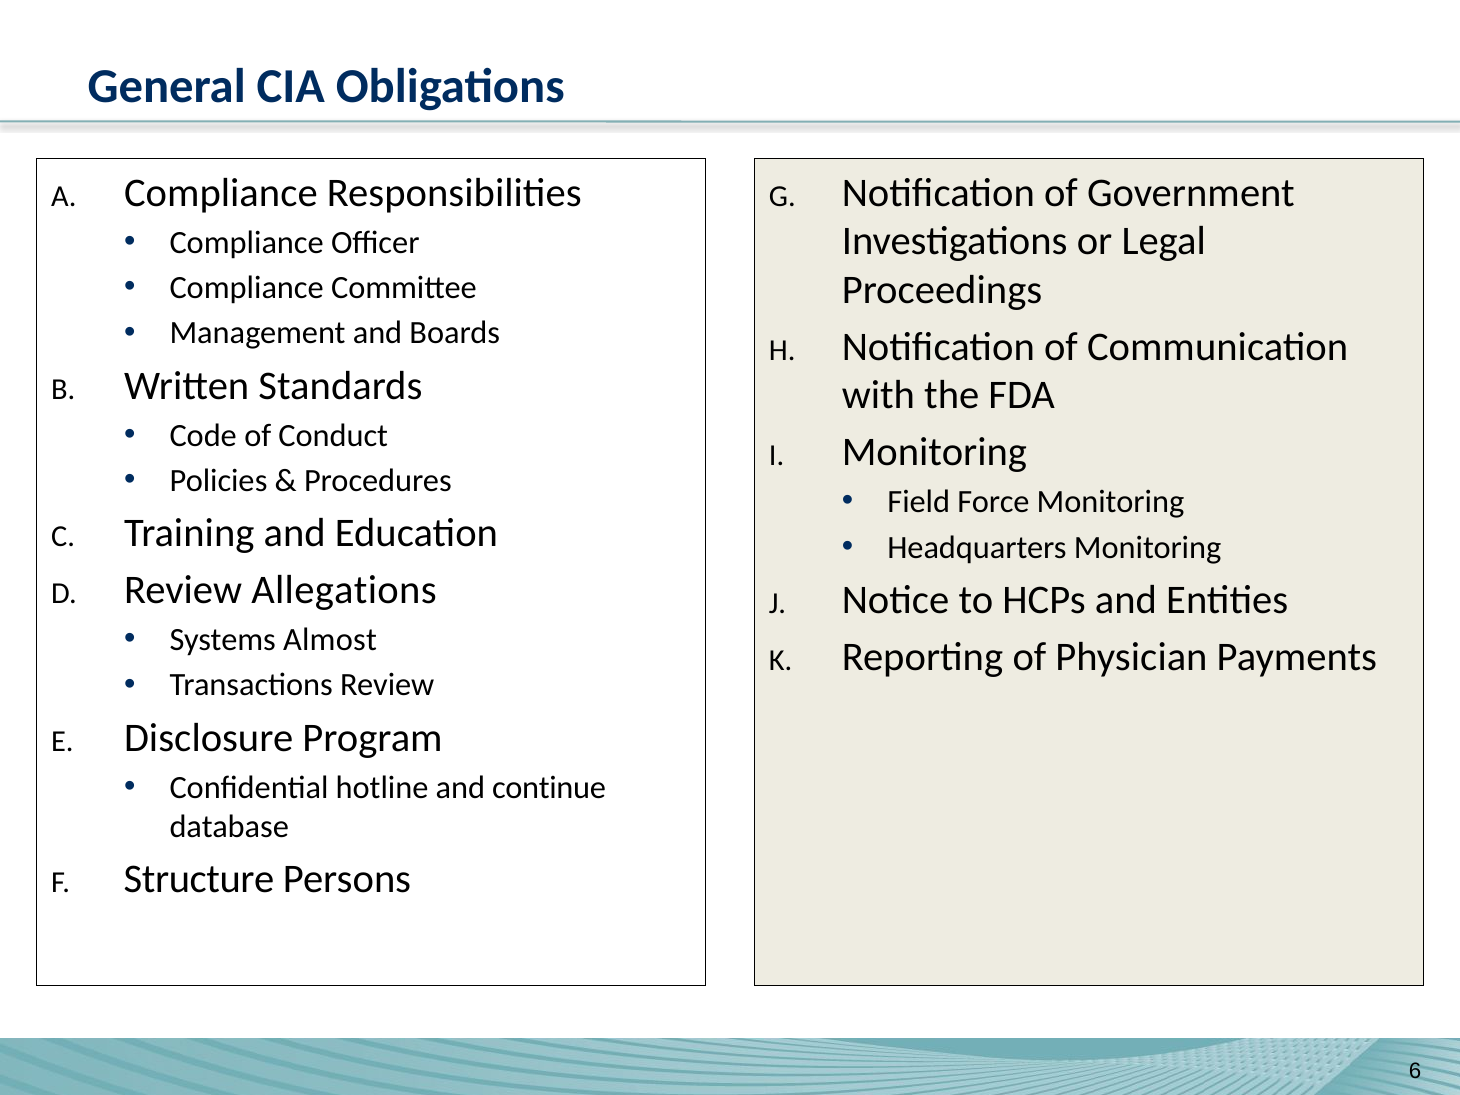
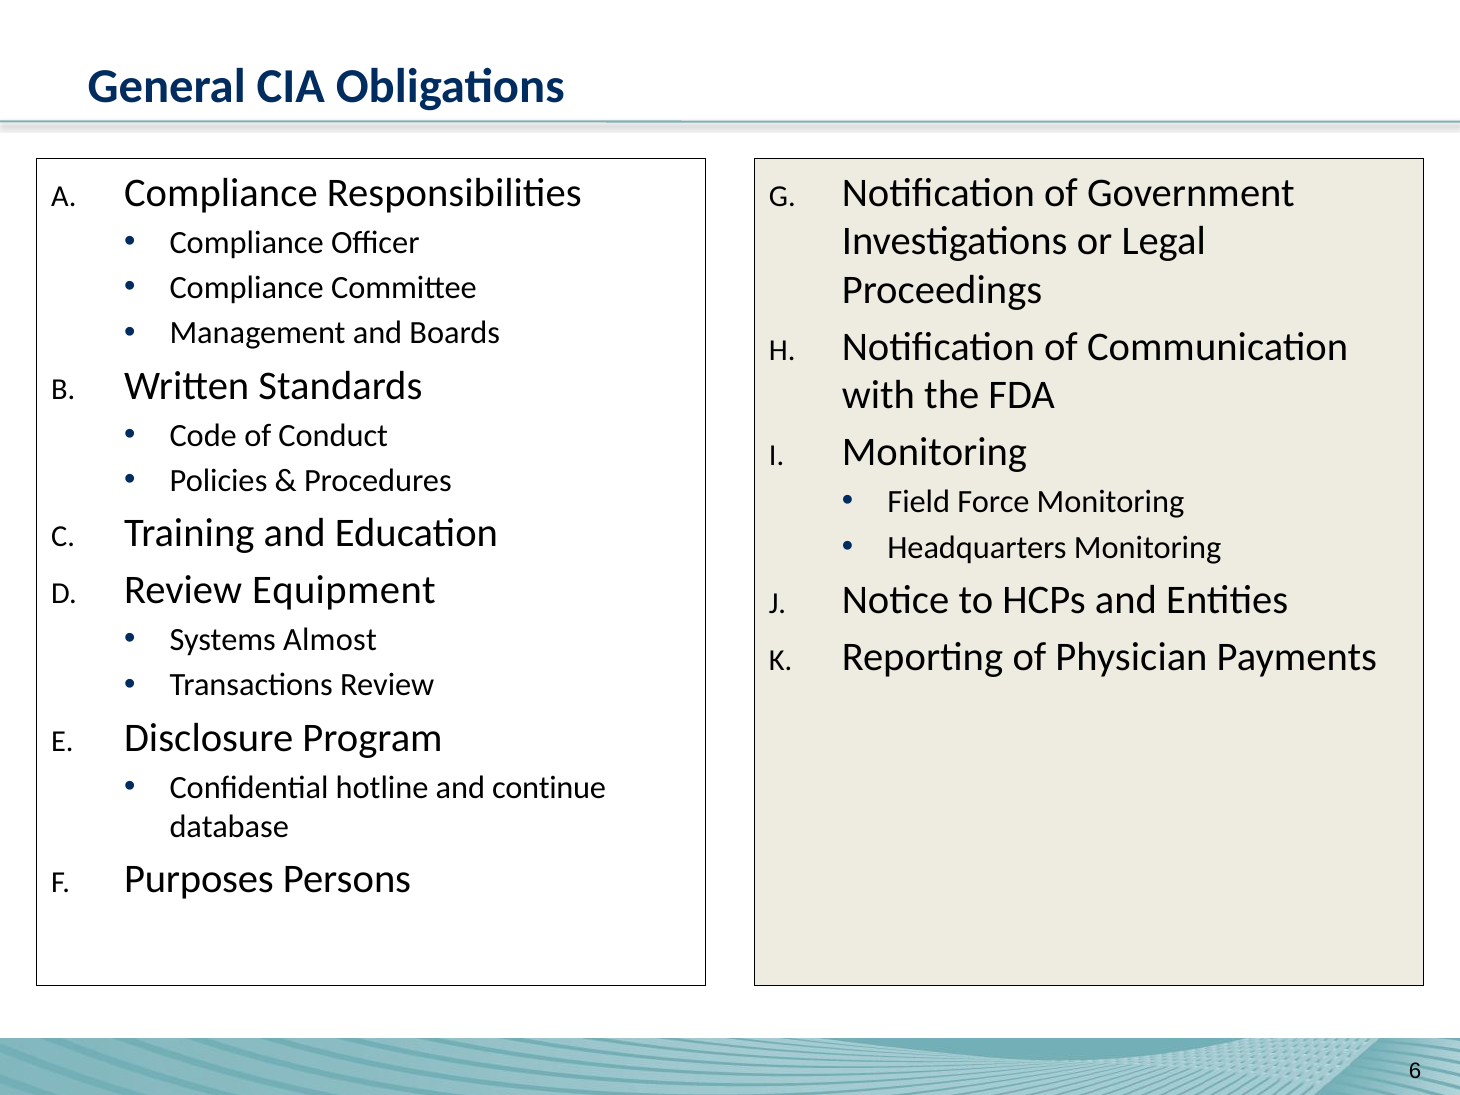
Allegations: Allegations -> Equipment (344, 590)
Structure: Structure -> Purposes (199, 879)
